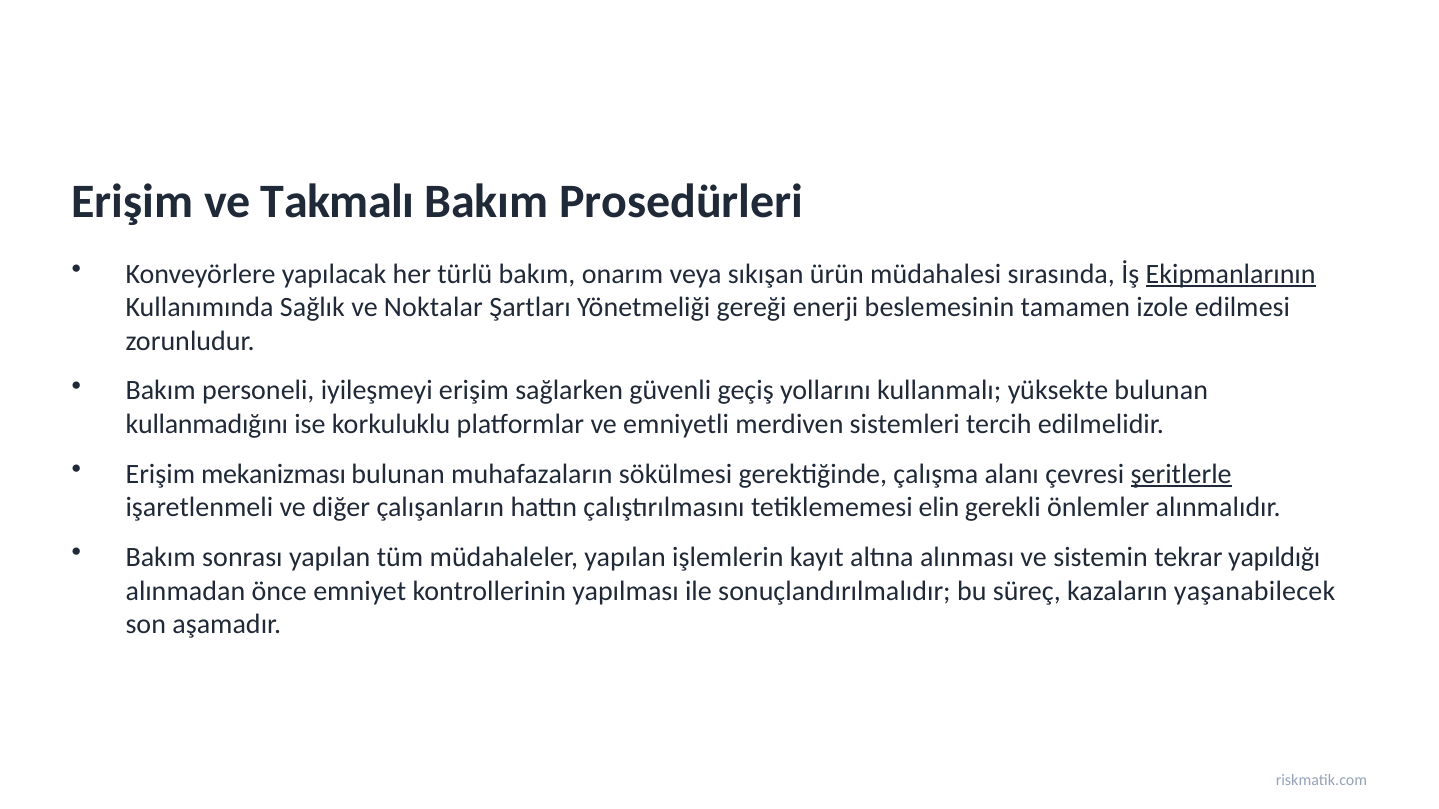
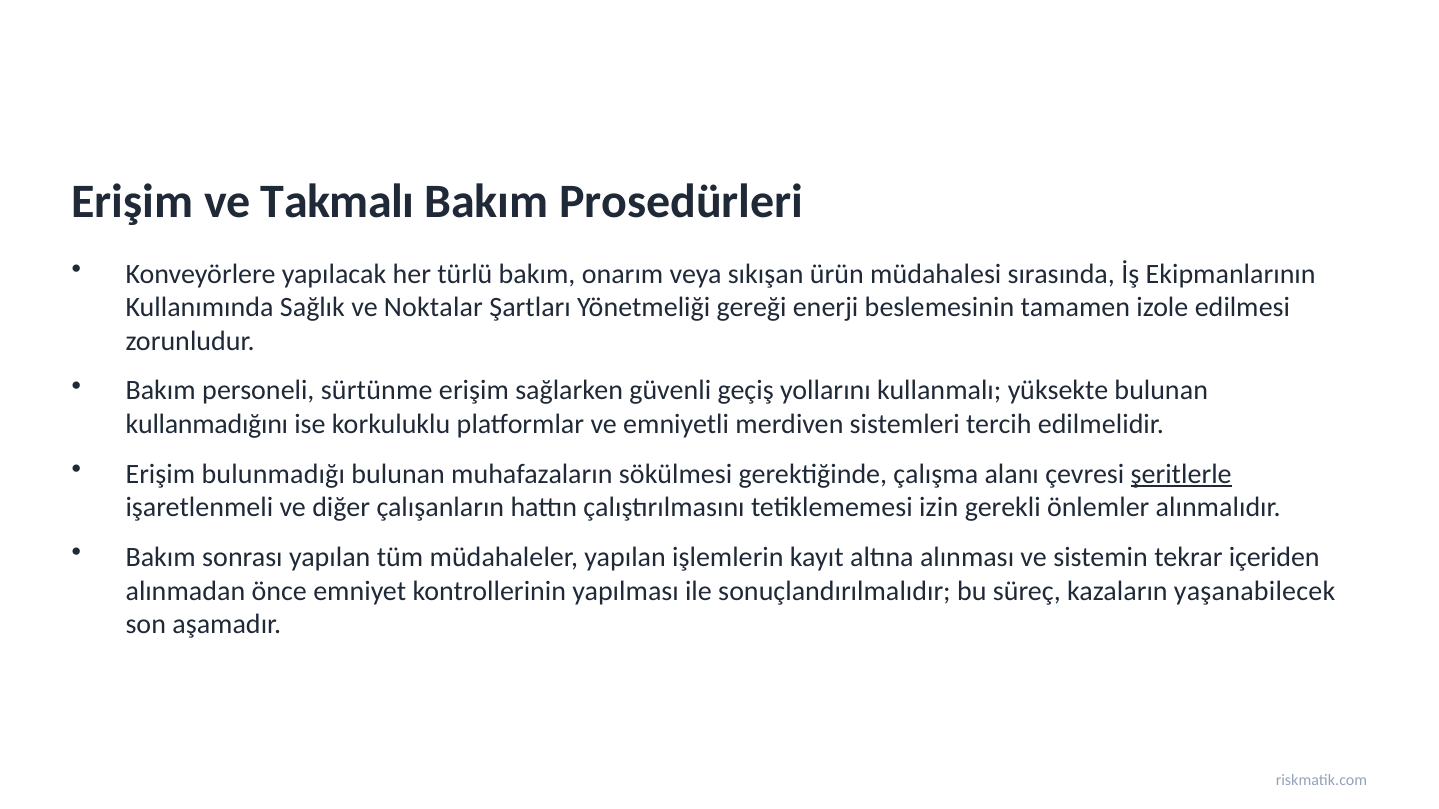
Ekipmanlarının underline: present -> none (1231, 274)
iyileşmeyi: iyileşmeyi -> sürtünme (377, 391)
mekanizması: mekanizması -> bulunmadığı (273, 474)
elin: elin -> izin (939, 508)
yapıldığı: yapıldığı -> içeriden (1274, 558)
